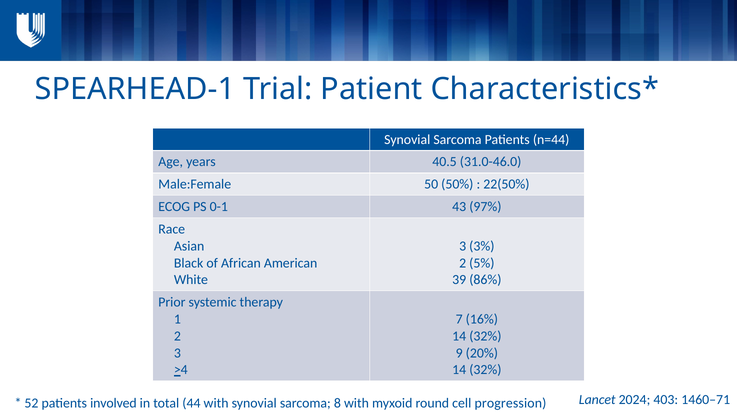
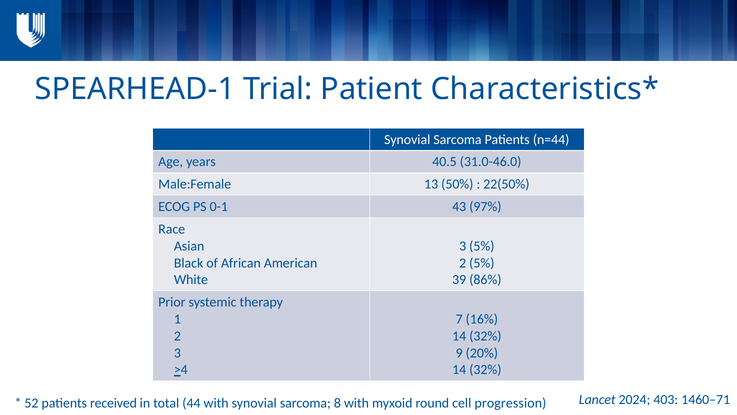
50: 50 -> 13 (431, 184)
3 3%: 3% -> 5% (482, 246)
involved: involved -> received (113, 403)
